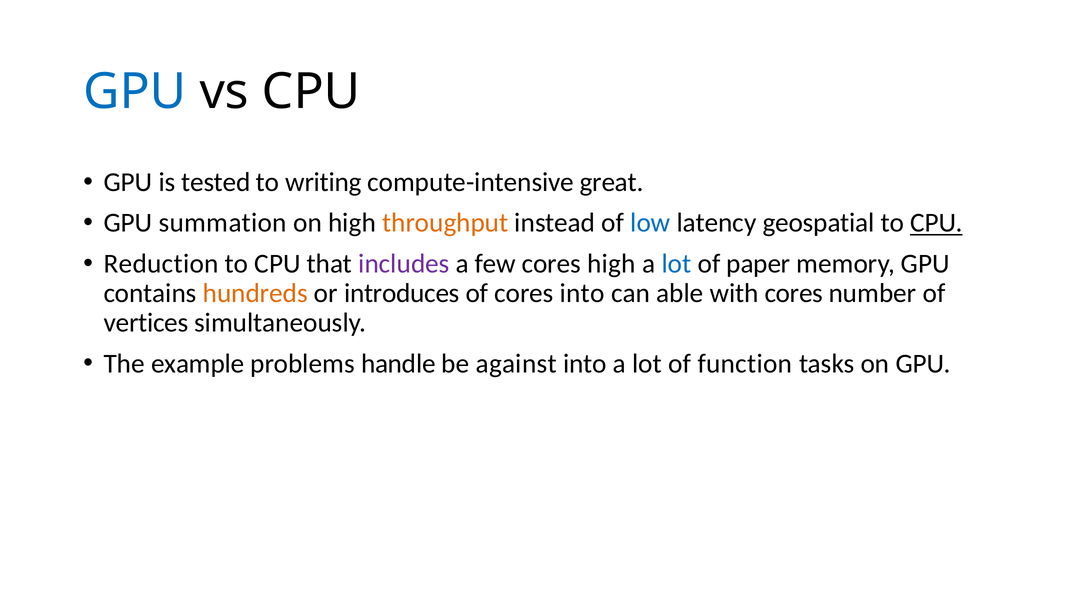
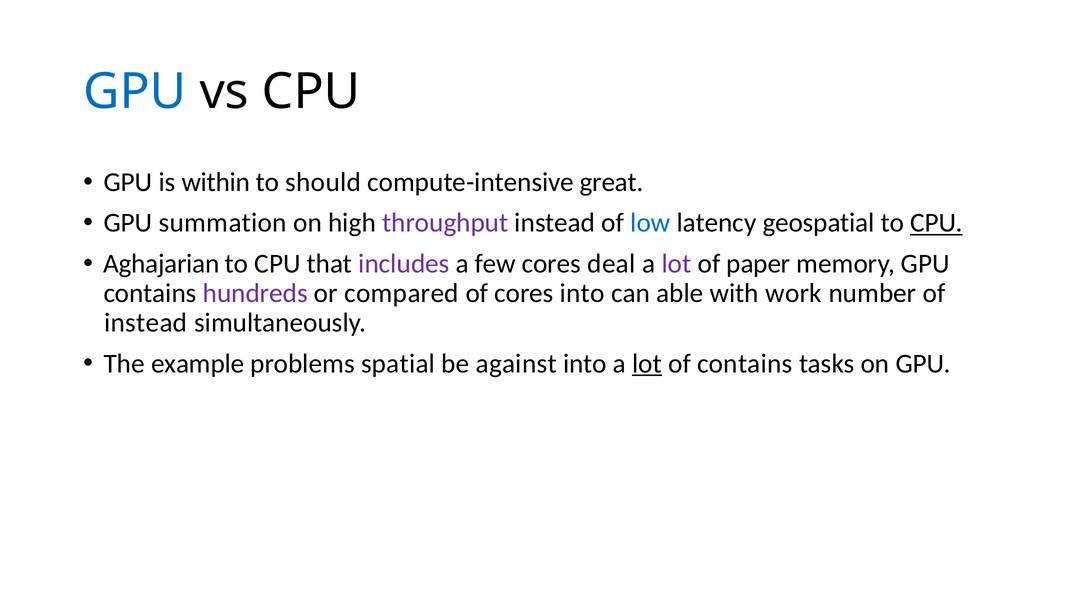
tested: tested -> within (216, 182)
writing: writing -> should (323, 182)
throughput colour: orange -> purple (445, 223)
Reduction: Reduction -> Aghajarian (161, 264)
cores high: high -> deal (611, 264)
lot colour: blue -> purple (677, 264)
hundreds colour: orange -> purple (255, 293)
introduces: introduces -> compared (402, 293)
with cores: cores -> work (794, 293)
vertices: vertices -> instead (146, 323)
handle: handle -> spatial (398, 364)
lot underline: none -> present (647, 364)
of function: function -> contains (745, 364)
